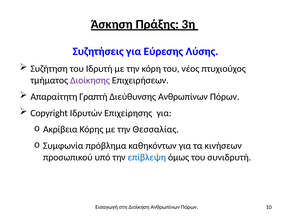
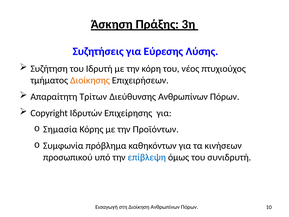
Διοίκησης colour: purple -> orange (90, 80)
Γραπτή: Γραπτή -> Τρίτων (93, 97)
Ακρίβεια: Ακρίβεια -> Σημασία (60, 129)
Θεσσαλίας: Θεσσαλίας -> Προϊόντων (156, 129)
